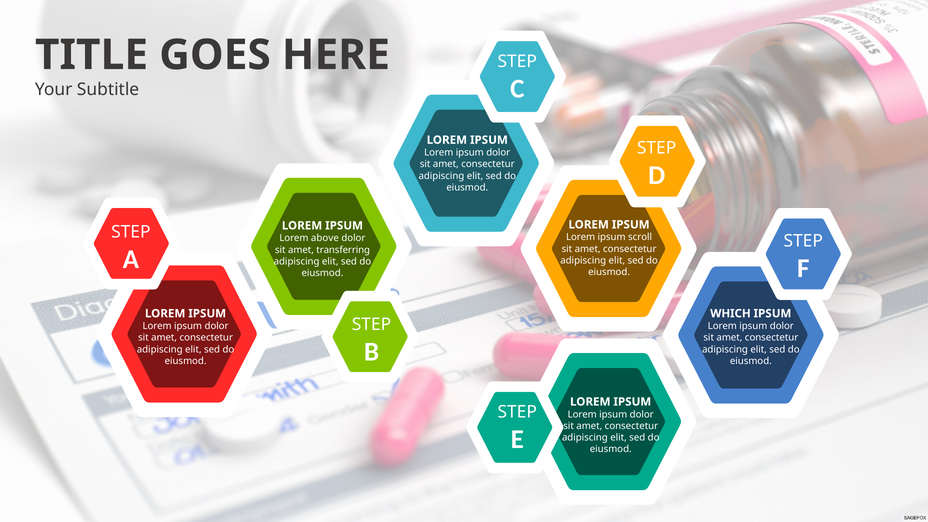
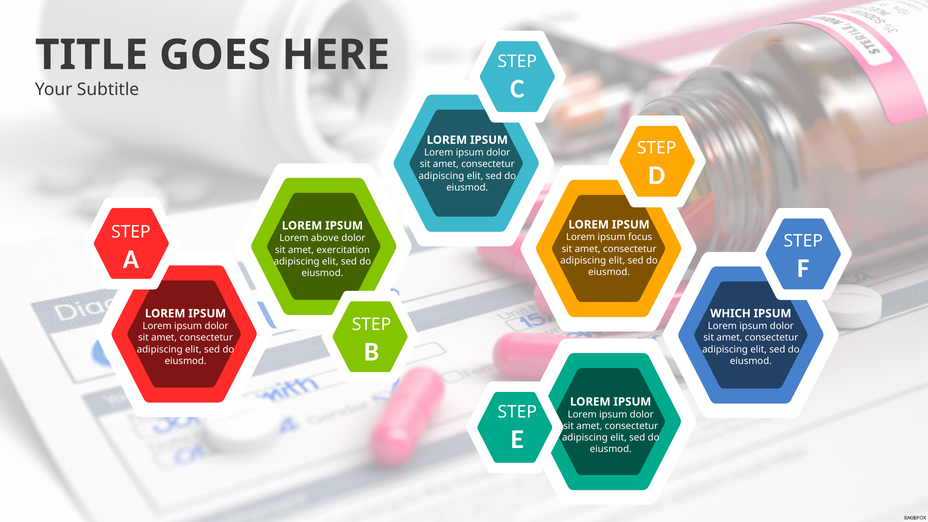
scroll: scroll -> focus (640, 237)
transferring: transferring -> exercitation (343, 250)
